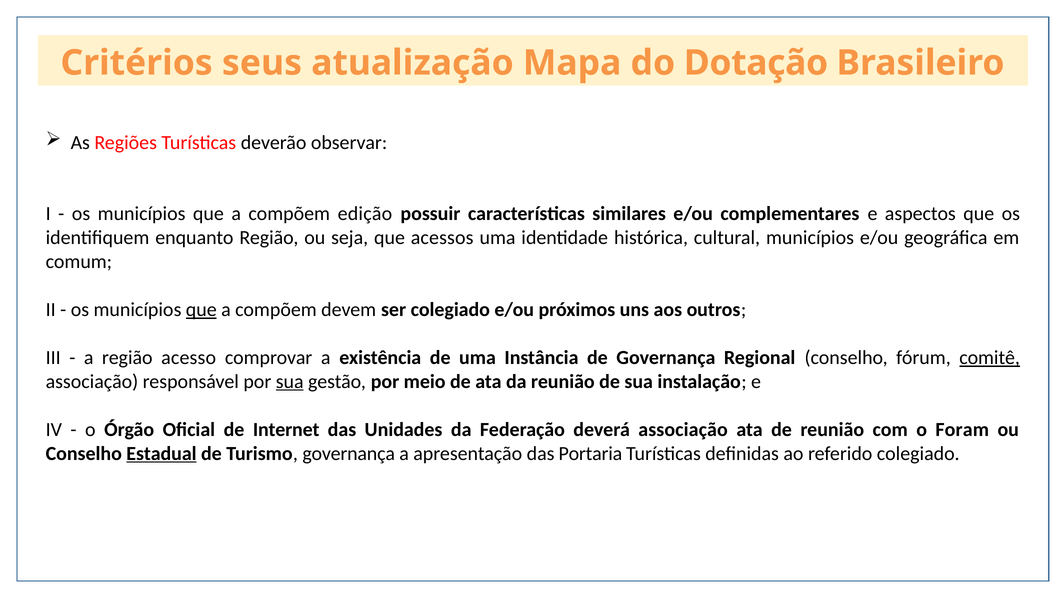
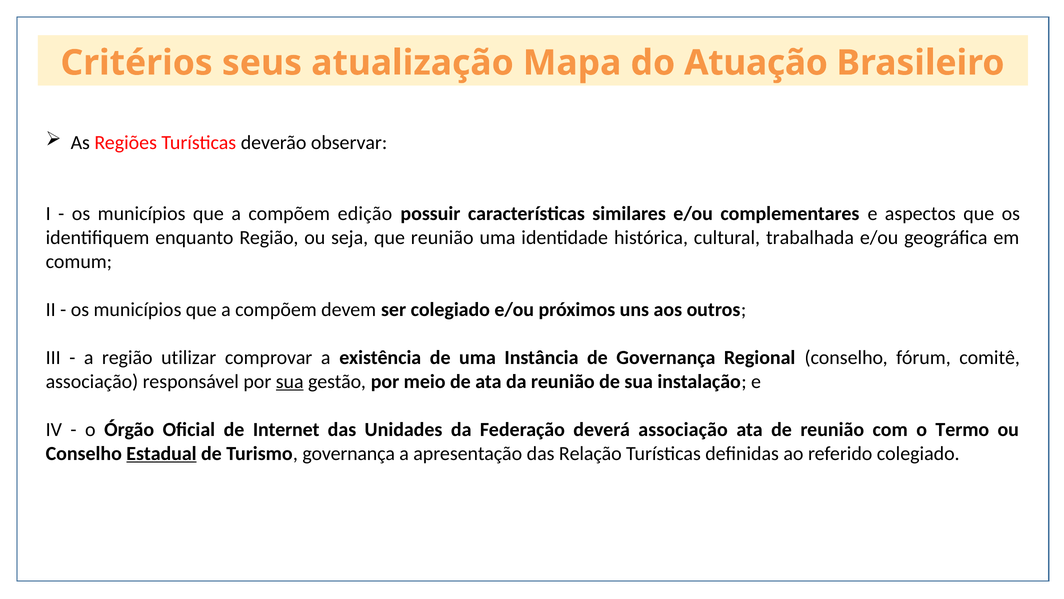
Dotação: Dotação -> Atuação (756, 63)
que acessos: acessos -> reunião (442, 238)
cultural municípios: municípios -> trabalhada (810, 238)
que underline: present -> none (201, 309)
acesso: acesso -> utilizar (189, 357)
comitê underline: present -> none (990, 357)
Foram: Foram -> Termo (962, 429)
Portaria: Portaria -> Relação (590, 453)
